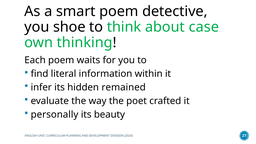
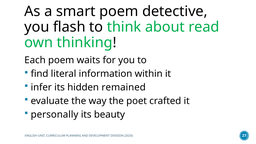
shoe: shoe -> flash (69, 27)
case: case -> read (204, 27)
